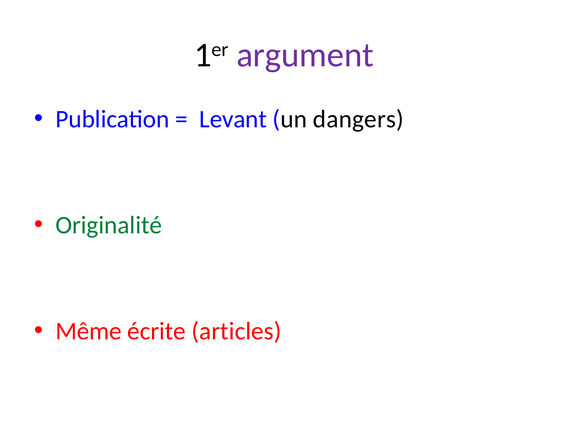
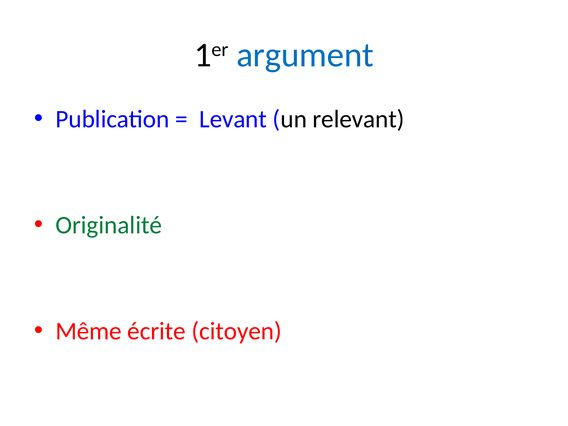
argument colour: purple -> blue (305, 55)
dangers: dangers -> relevant (359, 119)
articles: articles -> citoyen (237, 331)
